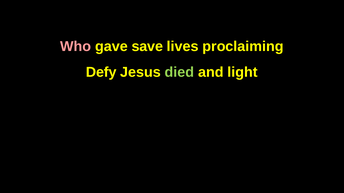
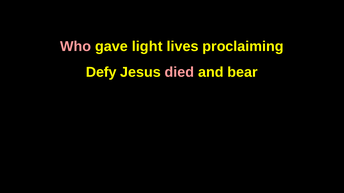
save: save -> light (147, 47)
died colour: light green -> pink (179, 72)
light: light -> bear (243, 72)
